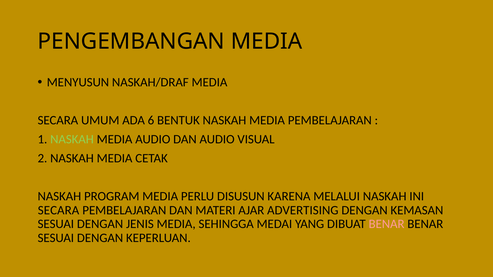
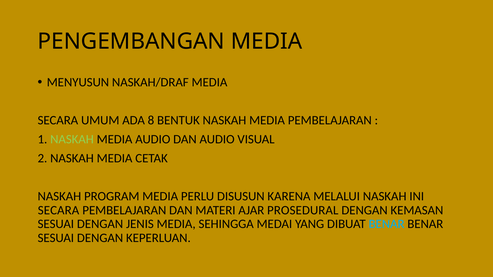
6: 6 -> 8 (151, 121)
ADVERTISING: ADVERTISING -> PROSEDURAL (303, 210)
BENAR colour: pink -> light blue (387, 224)
